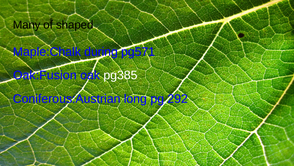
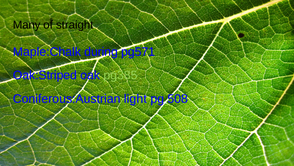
shaped: shaped -> straight (75, 25)
Oak:Fusion: Oak:Fusion -> Oak:Striped (45, 75)
pg385 colour: white -> light green (120, 75)
long: long -> light (135, 98)
292: 292 -> 508 (178, 98)
